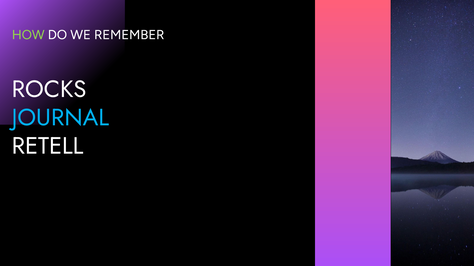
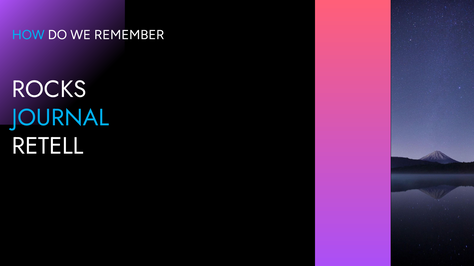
HOW colour: light green -> light blue (28, 35)
